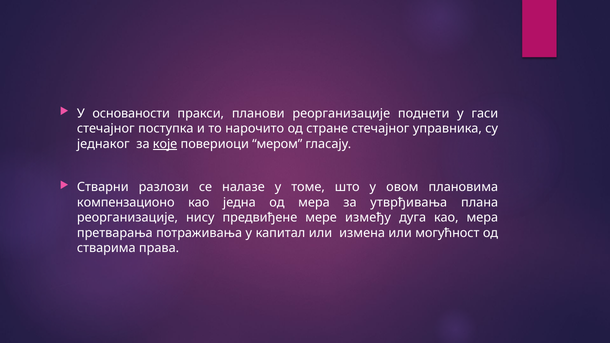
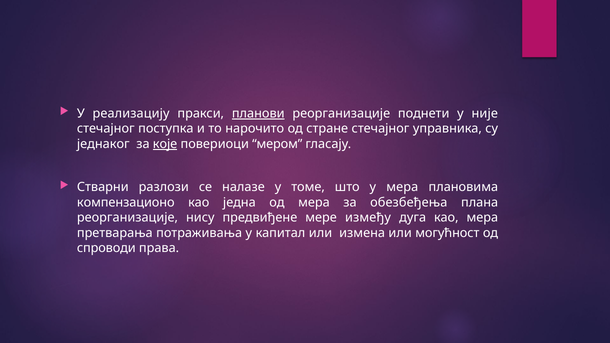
основаности: основаности -> реализацију (131, 114)
планови underline: none -> present (258, 114)
гаси: гаси -> није (485, 114)
у овом: овом -> мера (402, 187)
утврђивања: утврђивања -> обезбеђења (409, 203)
стварима: стварима -> спроводи (106, 248)
